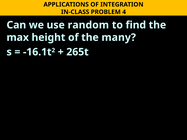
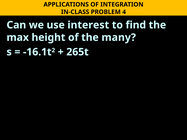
random: random -> interest (88, 25)
